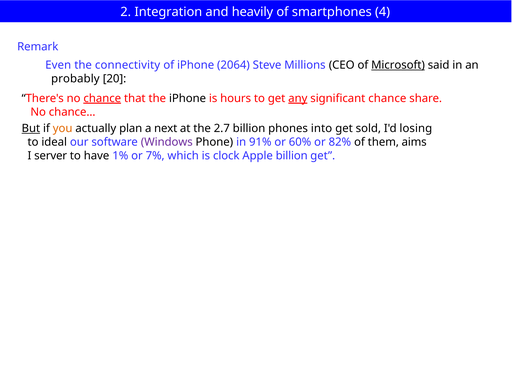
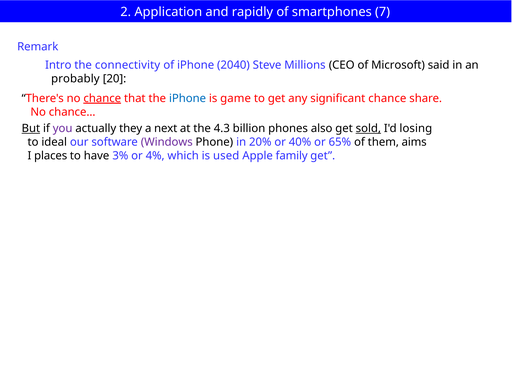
Integration: Integration -> Application (168, 12)
heavily: heavily -> rapidly (252, 12)
4: 4 -> 7 (383, 12)
Even: Even -> Intro (58, 65)
2064: 2064 -> 2040 (233, 65)
Microsoft underline: present -> none (398, 65)
iPhone colour: black -> blue (188, 98)
hours: hours -> game (236, 98)
any underline: present -> none (298, 98)
you colour: orange -> purple (63, 128)
plan: plan -> they (131, 128)
2.7: 2.7 -> 4.3 (222, 128)
into: into -> also (322, 128)
sold underline: none -> present (368, 128)
91%: 91% -> 20% (260, 142)
60%: 60% -> 40% (300, 142)
82%: 82% -> 65% (340, 142)
server: server -> places (51, 156)
1%: 1% -> 3% (120, 156)
7%: 7% -> 4% (155, 156)
clock: clock -> used (226, 156)
Apple billion: billion -> family (292, 156)
